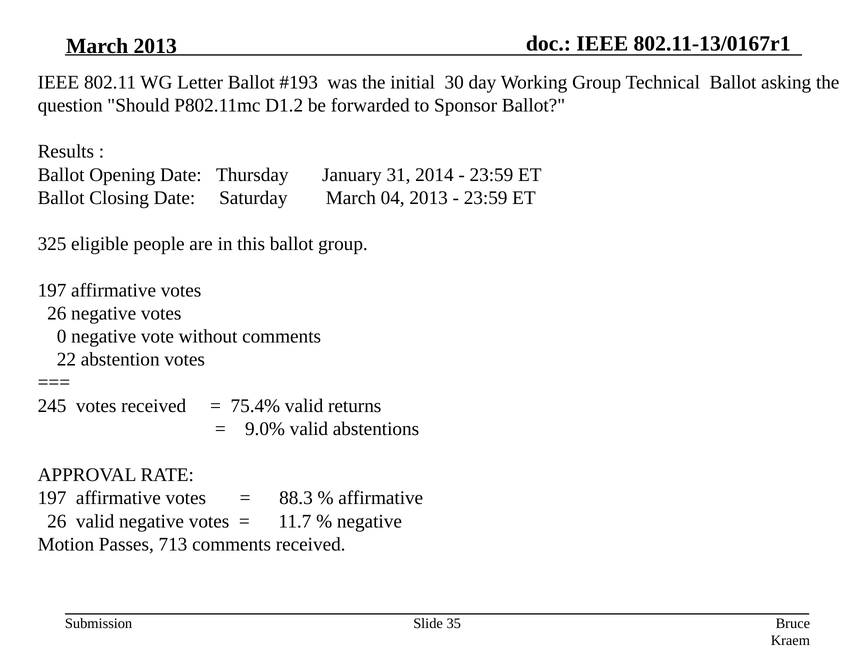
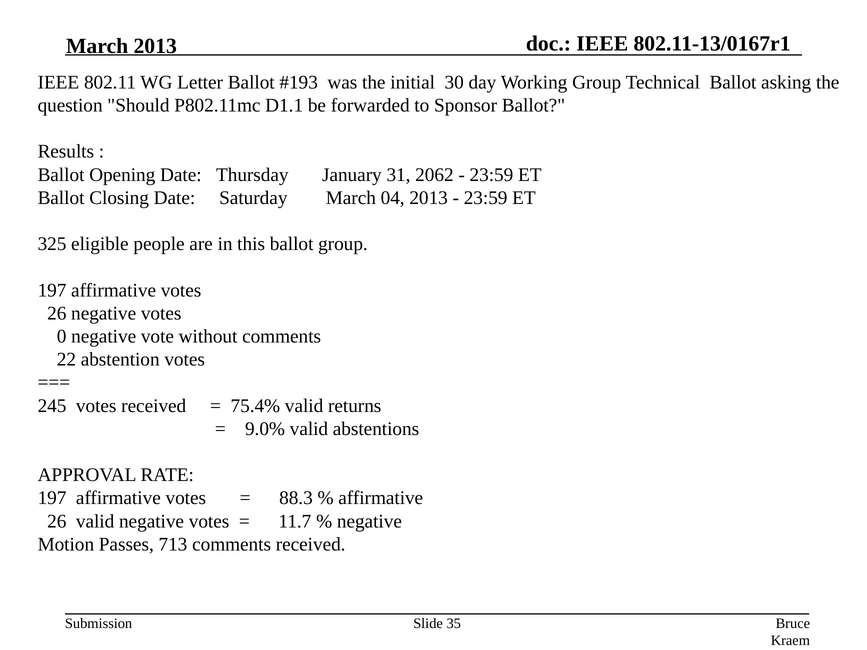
D1.2: D1.2 -> D1.1 (284, 105)
2014: 2014 -> 2062 (434, 175)
